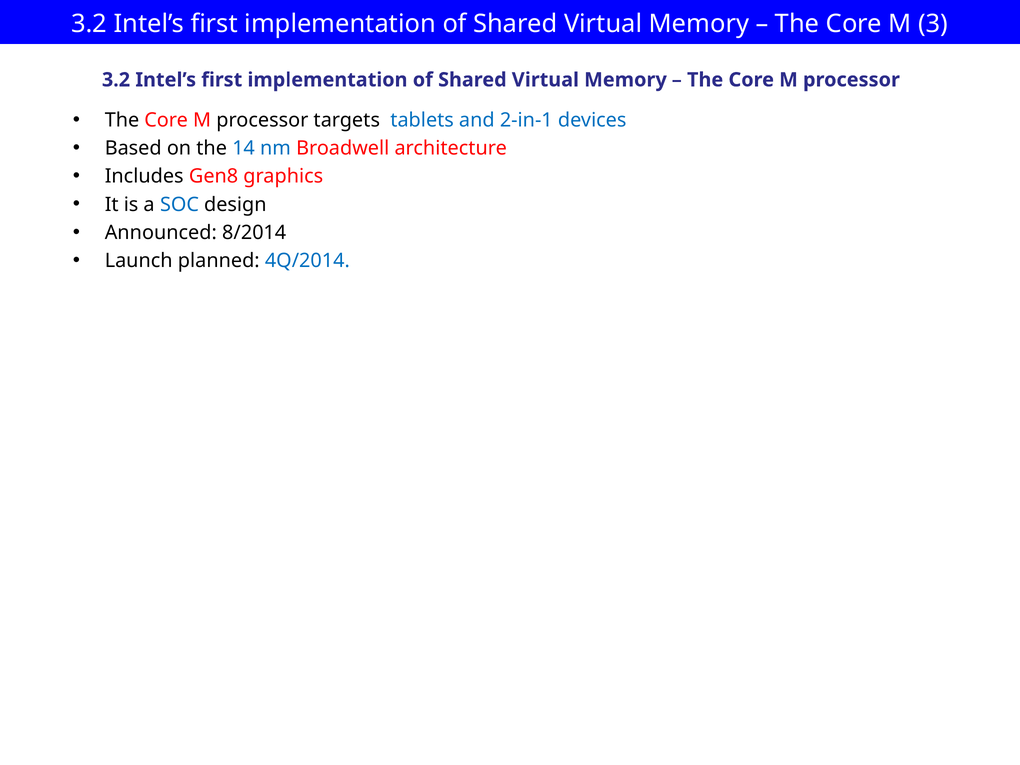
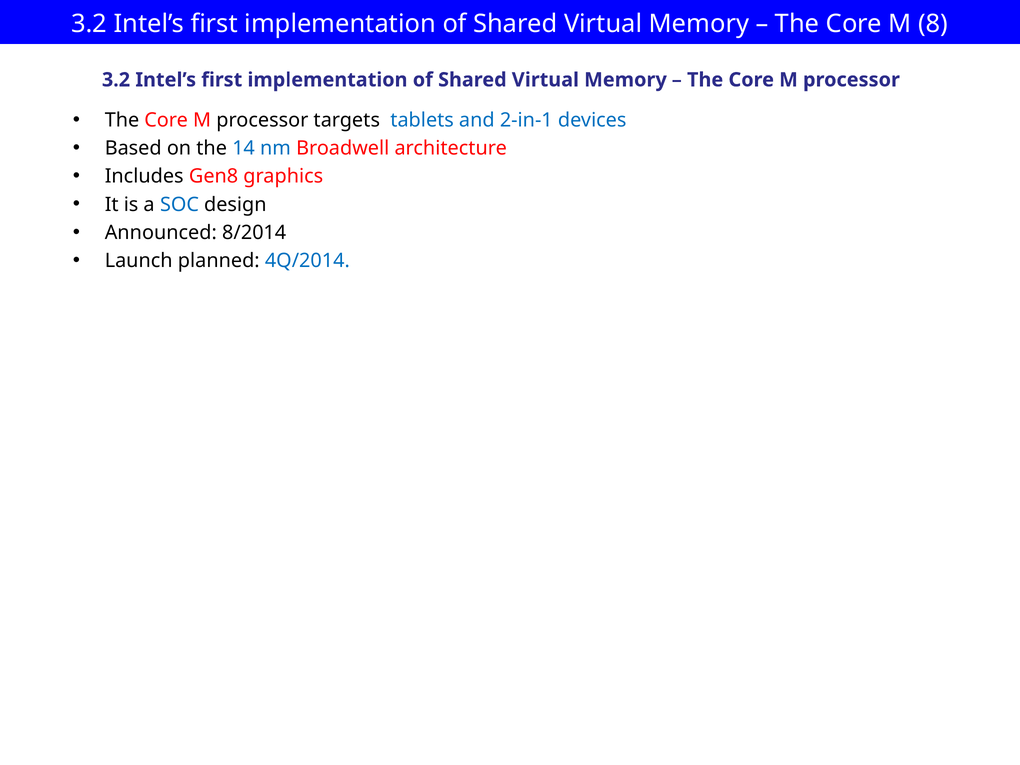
3: 3 -> 8 (933, 24)
